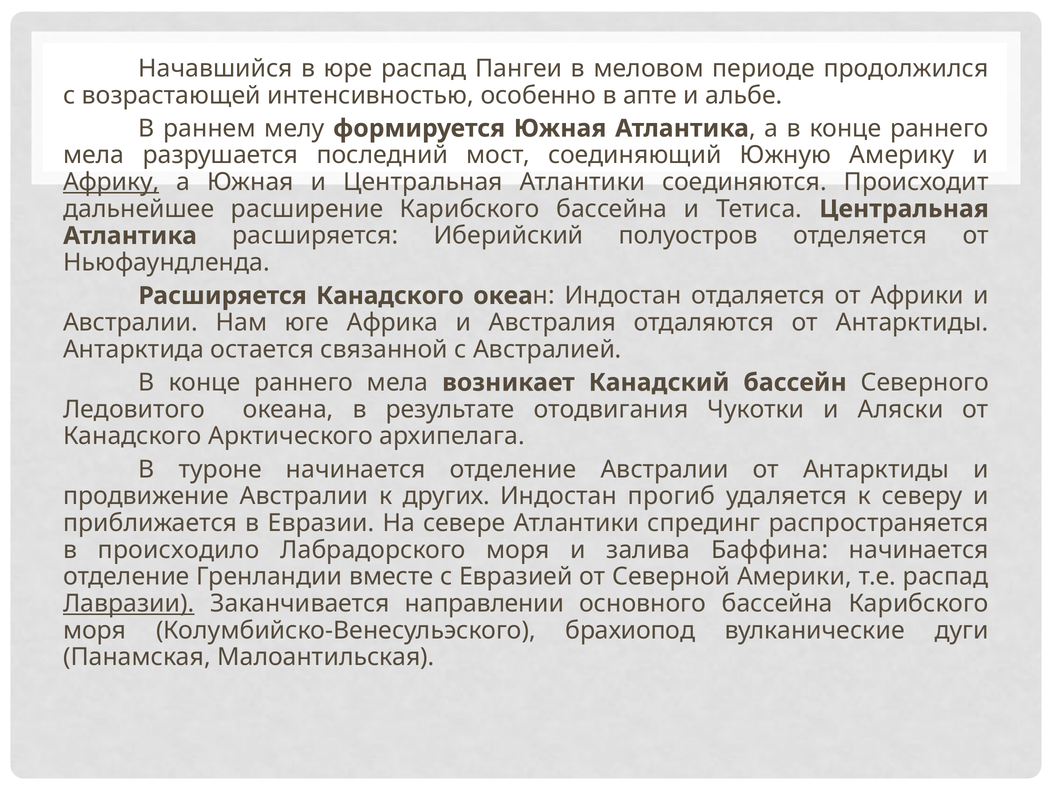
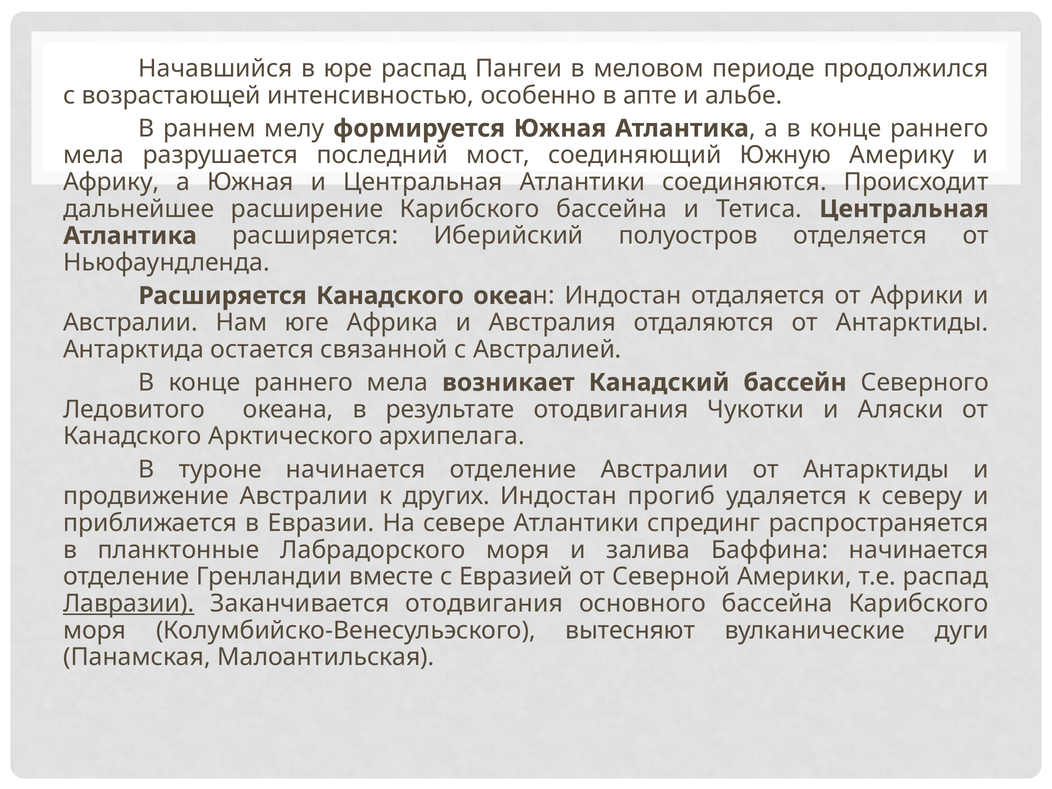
Африку underline: present -> none (111, 182)
происходило: происходило -> планктонные (179, 550)
Заканчивается направлении: направлении -> отодвигания (484, 604)
брахиопод: брахиопод -> вытесняют (630, 630)
